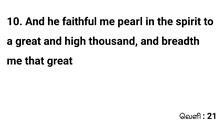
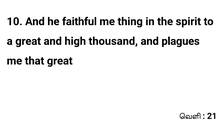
pearl: pearl -> thing (130, 22)
breadth: breadth -> plagues (181, 41)
